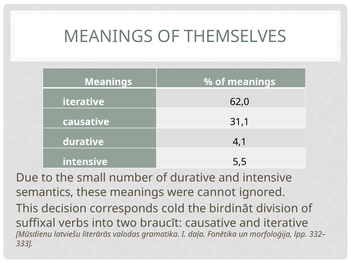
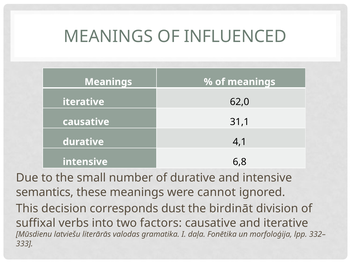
THEMSELVES: THEMSELVES -> INFLUENCED (235, 37)
5,5: 5,5 -> 6,8 (240, 162)
cold: cold -> dust (173, 209)
braucīt: braucīt -> factors (161, 223)
